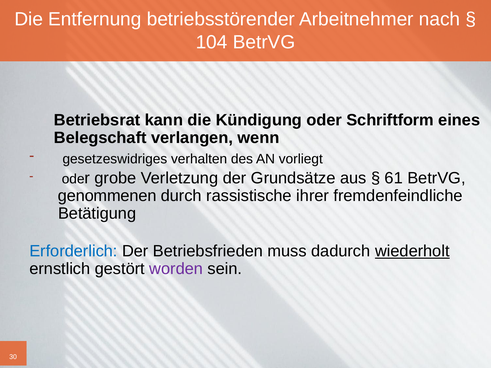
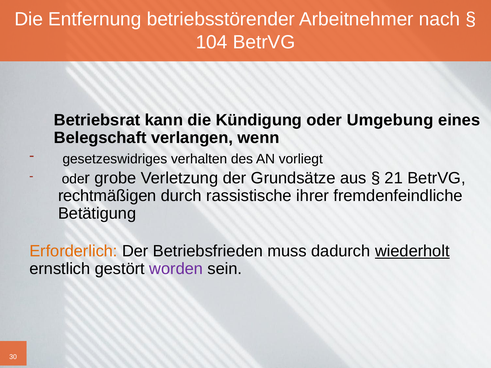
Schriftform: Schriftform -> Umgebung (390, 120)
61: 61 -> 21 (394, 178)
genommenen: genommenen -> rechtmäßigen (107, 196)
Erforderlich colour: blue -> orange (73, 251)
